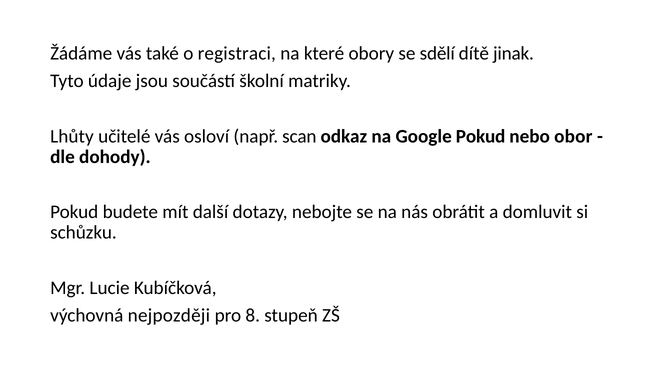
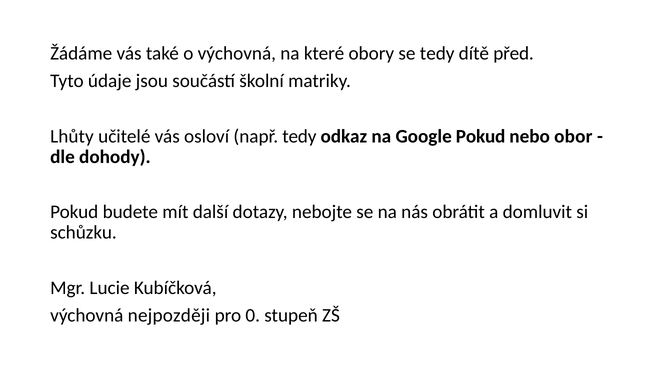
o registraci: registraci -> výchovná (237, 54)
se sdělí: sdělí -> tedy (437, 54)
jinak: jinak -> před (514, 54)
např scan: scan -> tedy (299, 136)
8: 8 -> 0 (253, 315)
